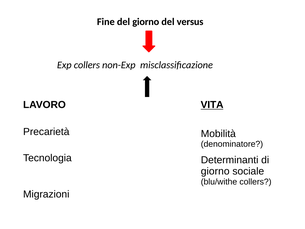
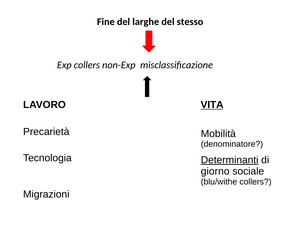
del giorno: giorno -> larghe (146, 22)
versus: versus -> stesso (190, 22)
Determinanti underline: none -> present (230, 160)
